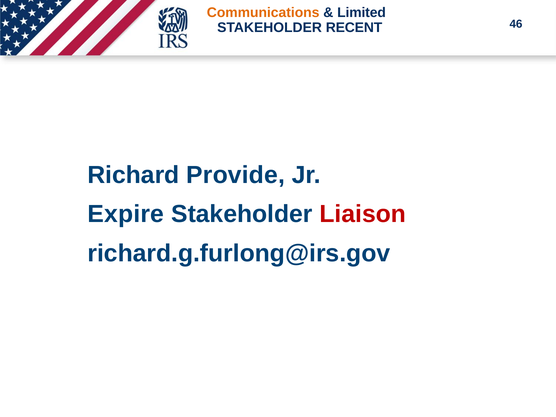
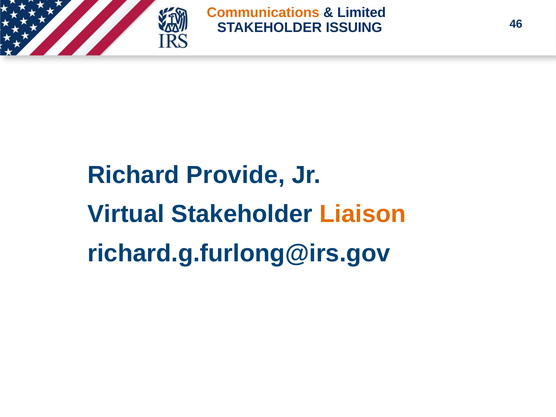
RECENT: RECENT -> ISSUING (354, 28)
Expire: Expire -> Virtual (126, 214)
Liaison colour: red -> orange (363, 214)
